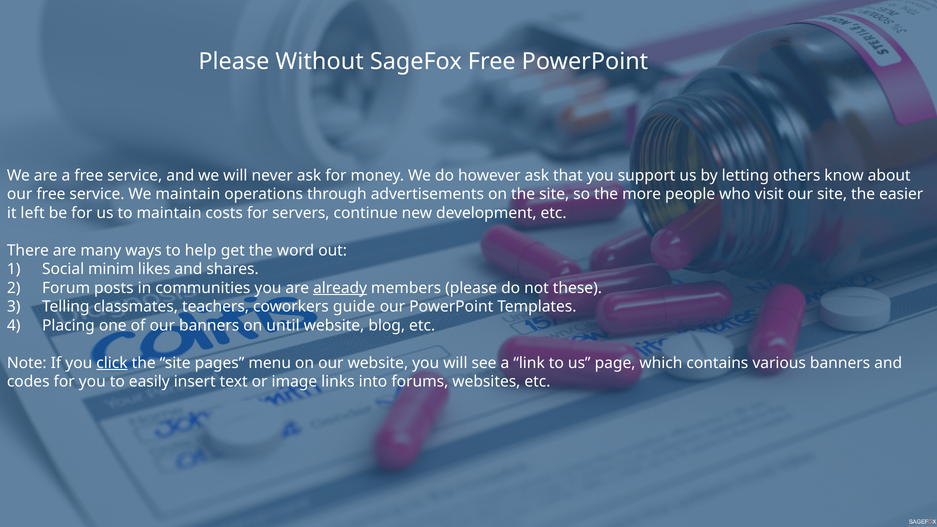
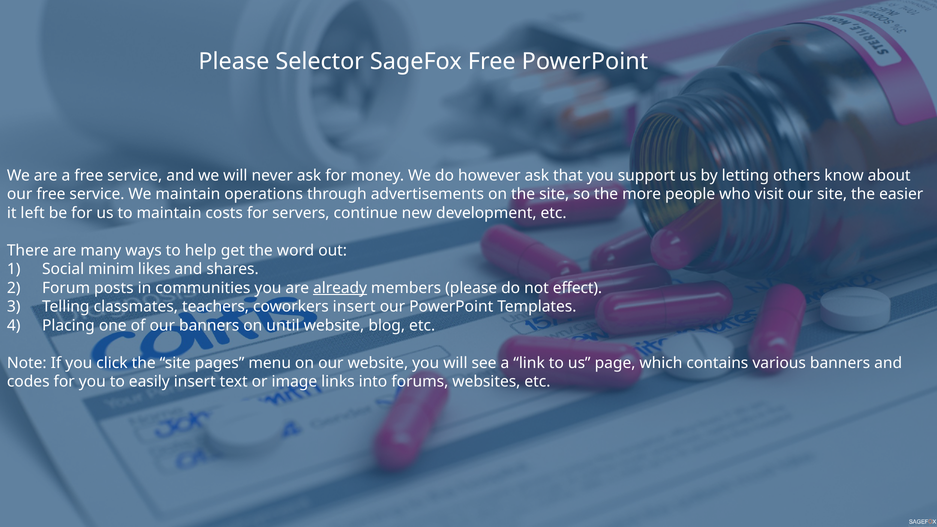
Without: Without -> Selector (320, 61)
these: these -> effect (577, 288)
coworkers guide: guide -> insert (354, 307)
click underline: present -> none (112, 363)
